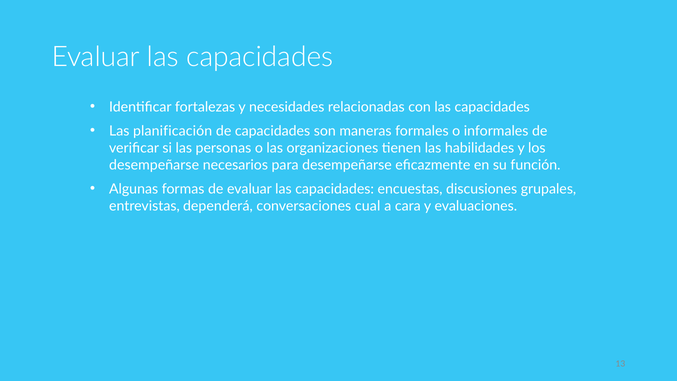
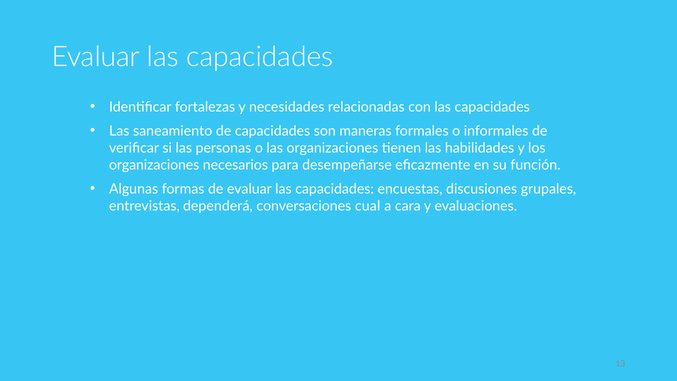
planificación: planificación -> saneamiento (173, 131)
desempeñarse: desempeñarse -> organizaciones (154, 165)
